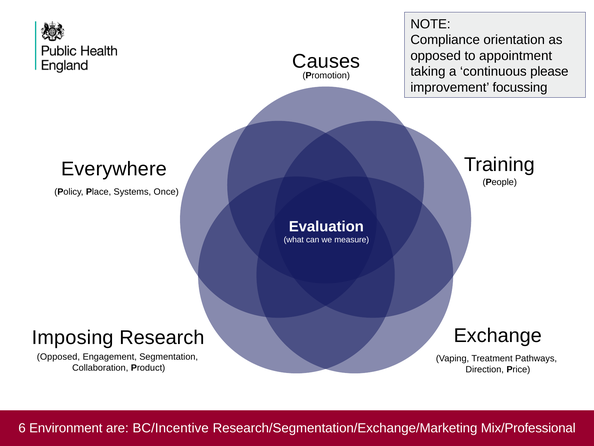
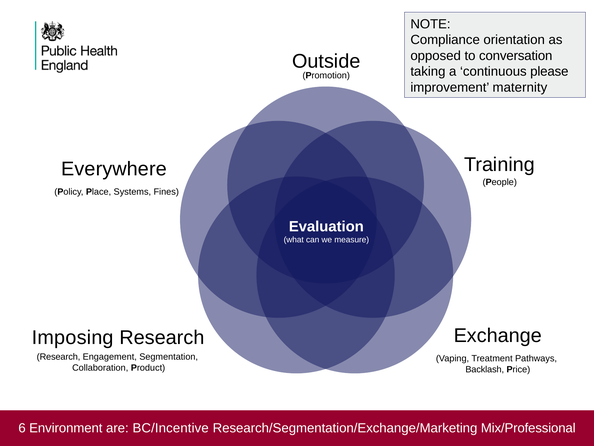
appointment: appointment -> conversation (516, 56)
Causes: Causes -> Outside (326, 61)
focussing: focussing -> maternity (520, 87)
Once: Once -> Fines (166, 192)
Opposed: Opposed -> Research (59, 356)
Direction: Direction -> Backlash (485, 369)
